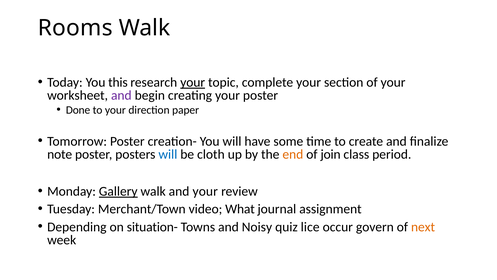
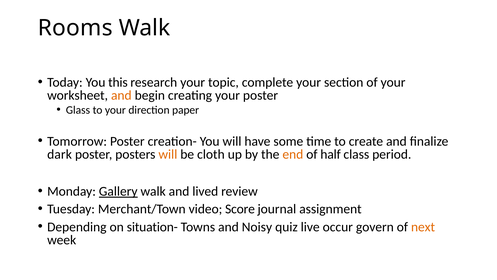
your underline: present -> none (193, 82)
and colour: purple -> orange (121, 95)
Done: Done -> Glass (78, 110)
note: note -> dark (60, 154)
will colour: blue -> orange (168, 154)
join: join -> half (331, 154)
and your: your -> lived (205, 191)
What: What -> Score (240, 209)
lice: lice -> live (310, 227)
